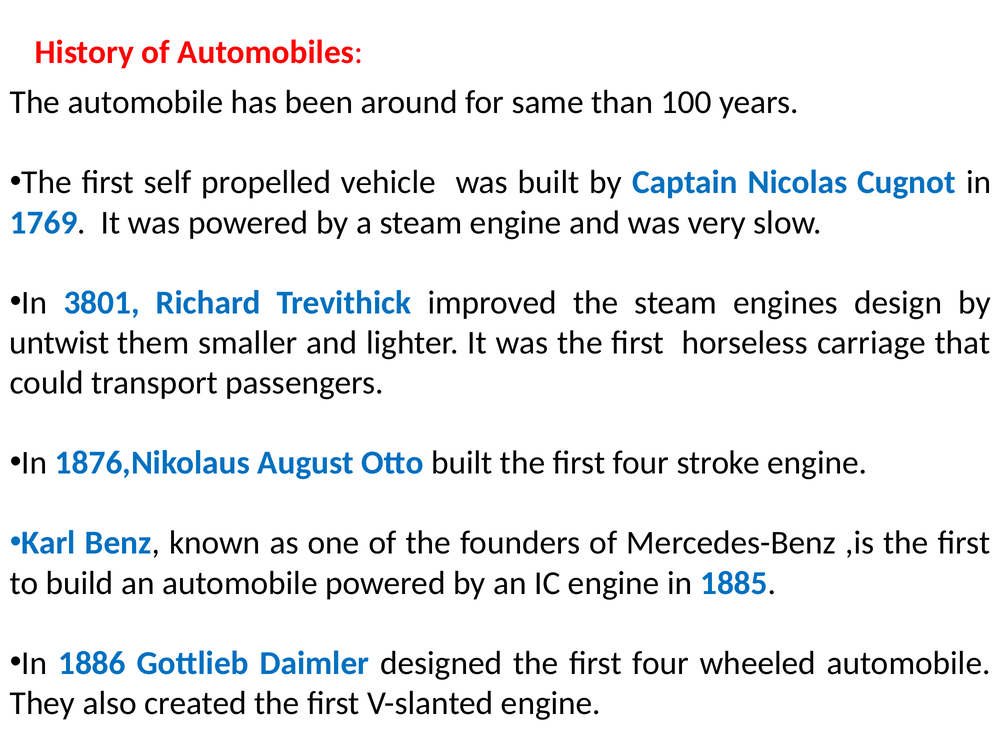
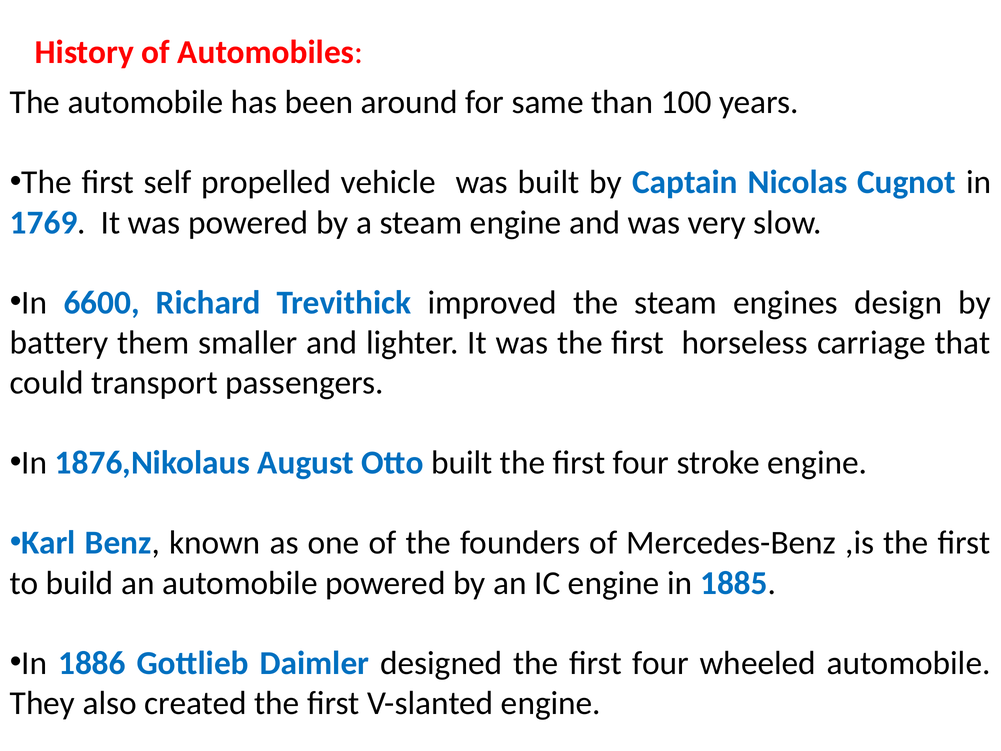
3801: 3801 -> 6600 (102, 303)
untwist: untwist -> battery (59, 343)
